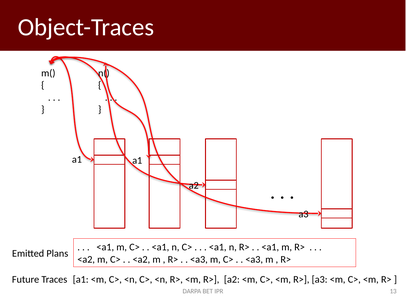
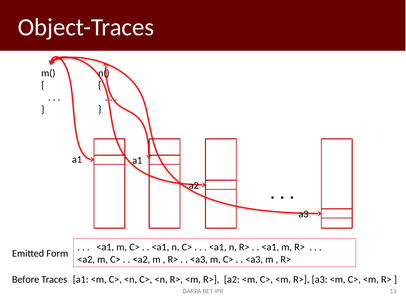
Plans: Plans -> Form (57, 253)
Future: Future -> Before (26, 279)
